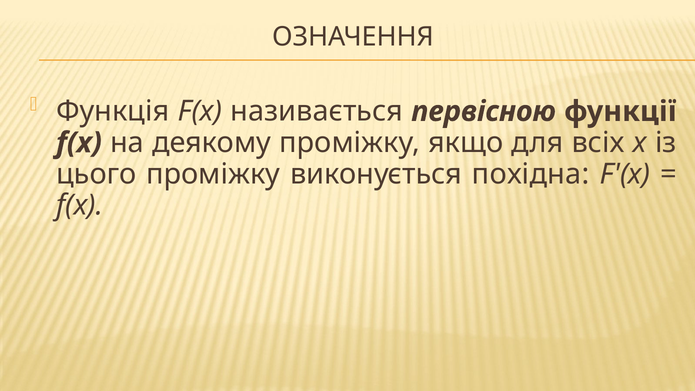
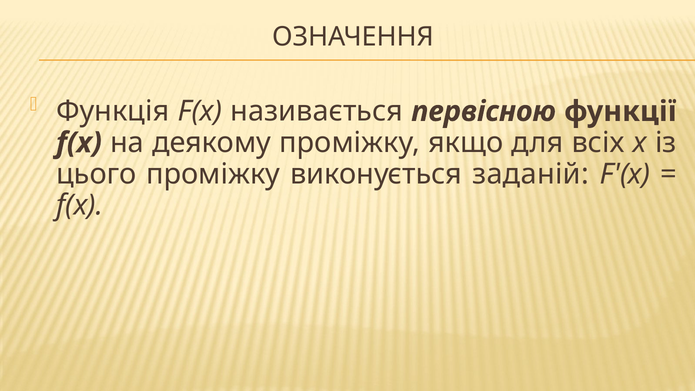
похідна: похідна -> заданій (531, 174)
